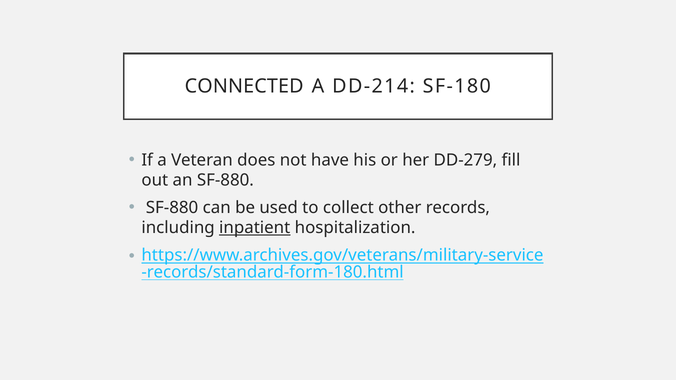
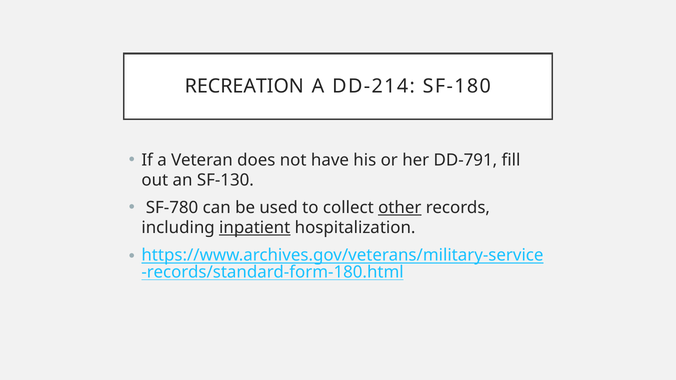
CONNECTED: CONNECTED -> RECREATION (244, 86)
DD-279: DD-279 -> DD-791 (465, 160)
an SF-880: SF-880 -> SF-130 (225, 180)
SF-880: SF-880 -> SF-780 (172, 208)
other underline: none -> present (400, 208)
